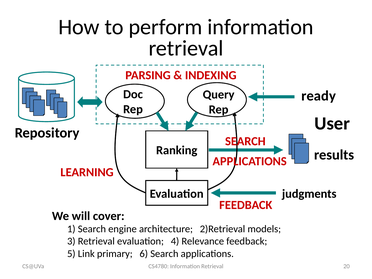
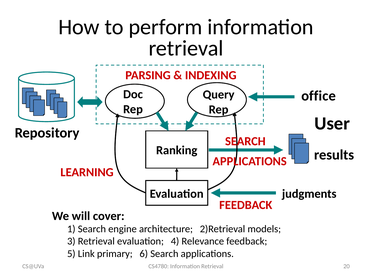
ready: ready -> office (319, 96)
